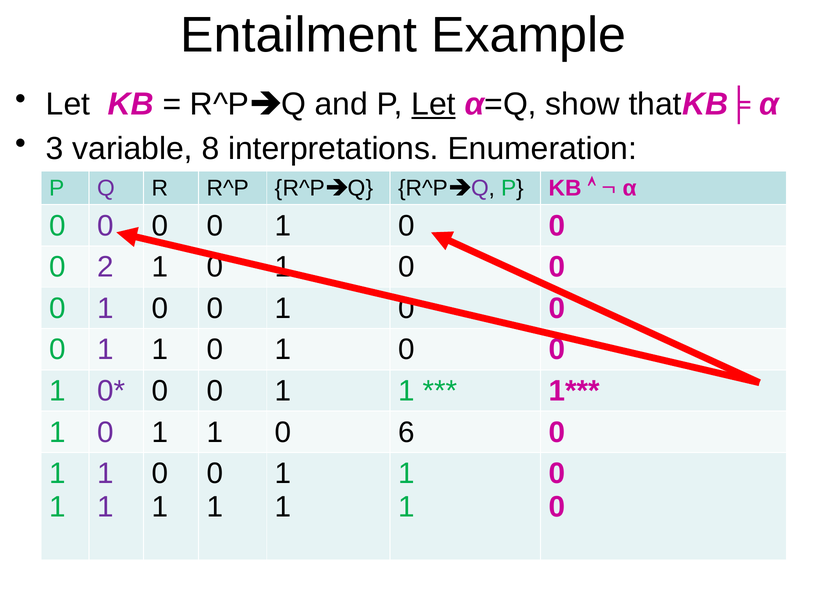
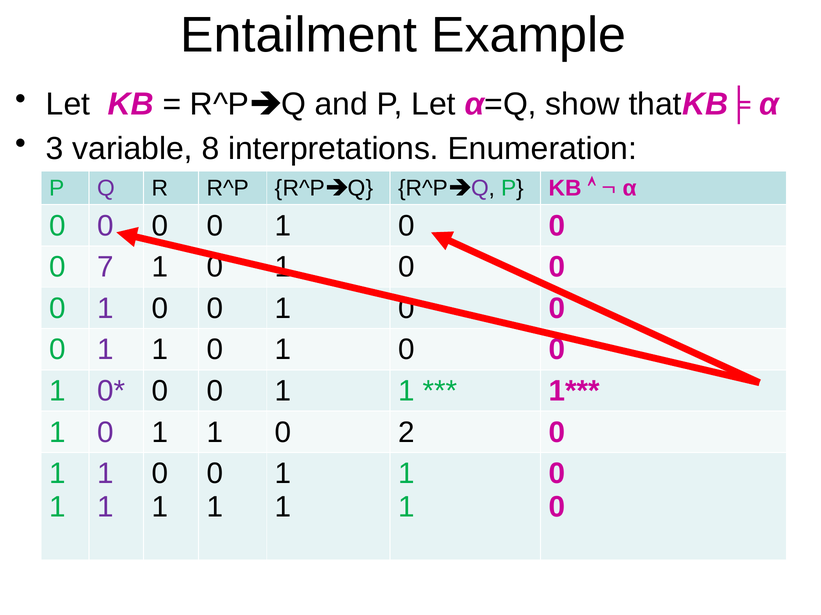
Let underline: present -> none (434, 104)
2: 2 -> 7 (105, 267)
6: 6 -> 2 (406, 433)
